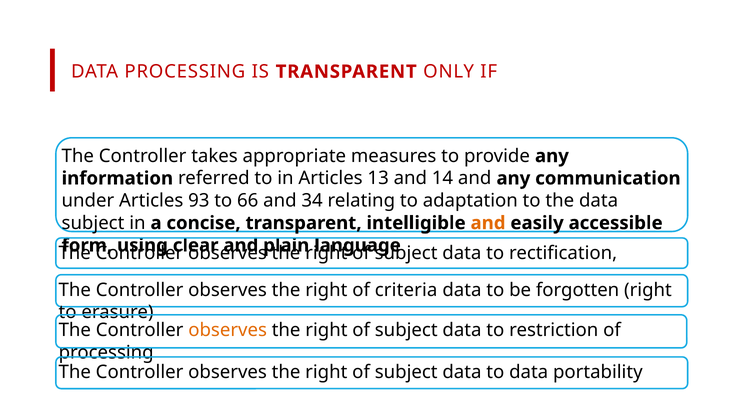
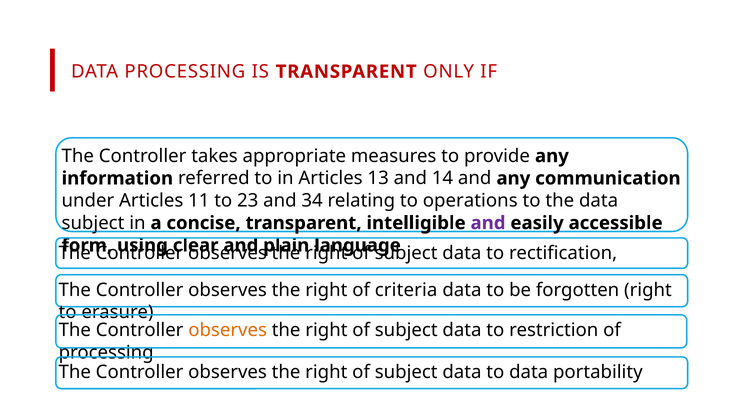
93: 93 -> 11 (199, 201)
66: 66 -> 23 (248, 201)
adaptation: adaptation -> operations (470, 201)
and colour: orange -> purple (488, 223)
